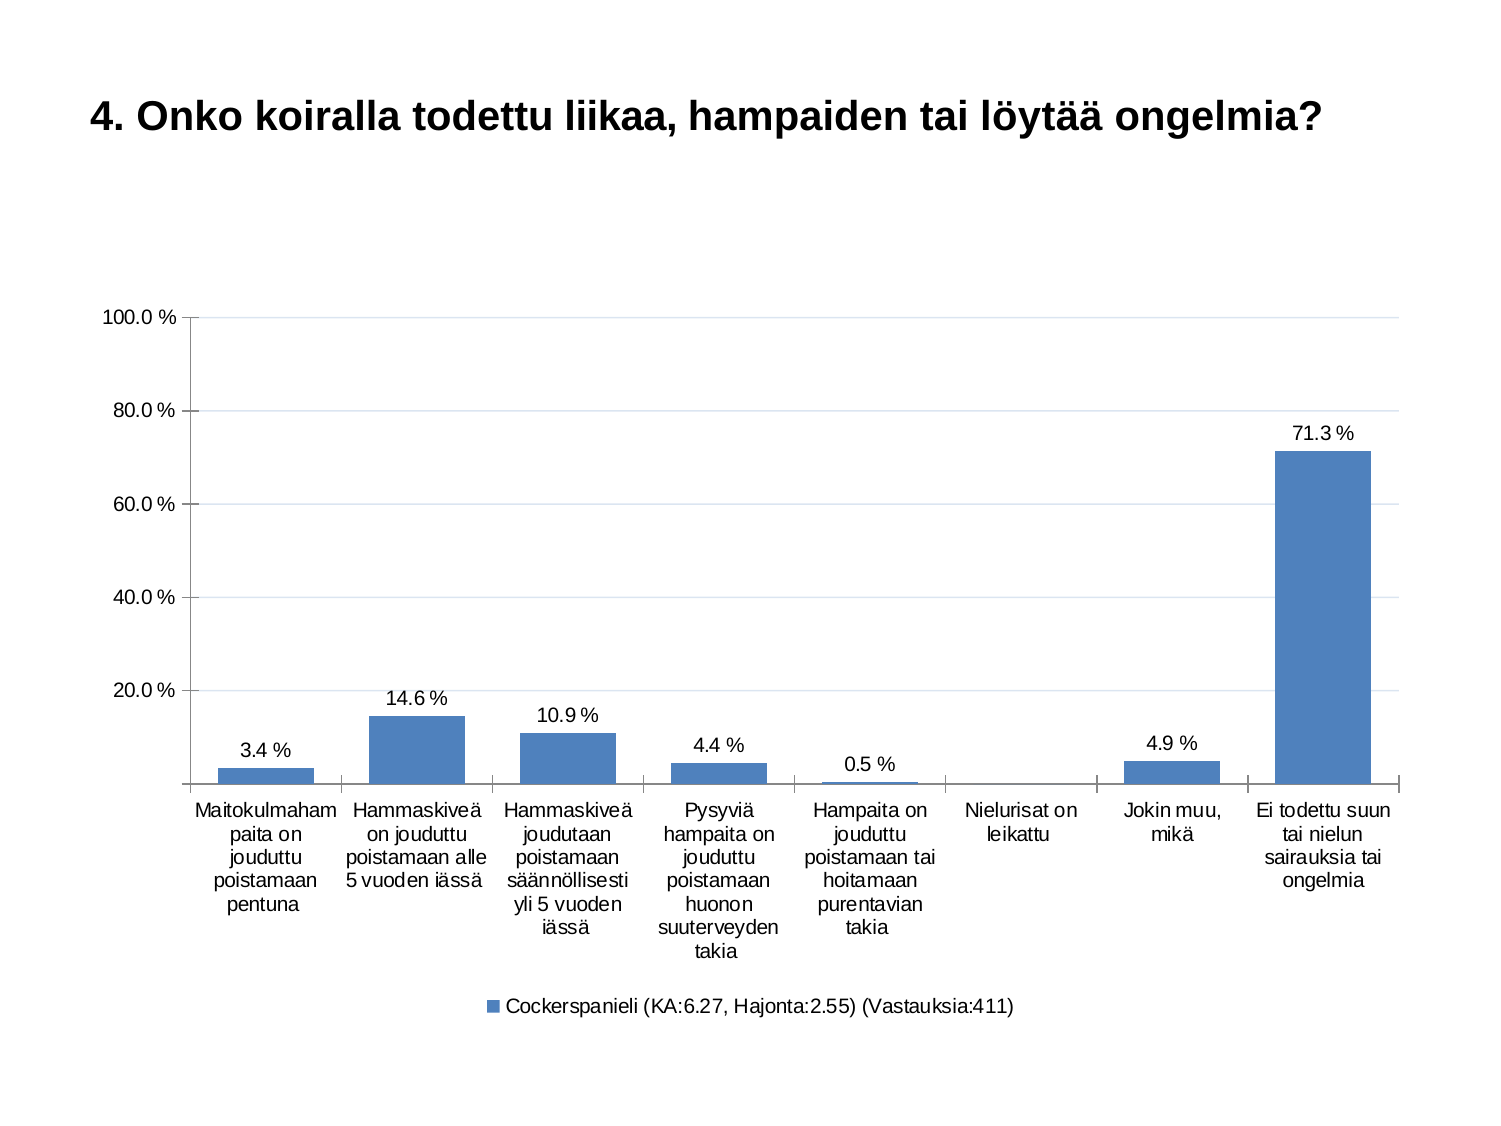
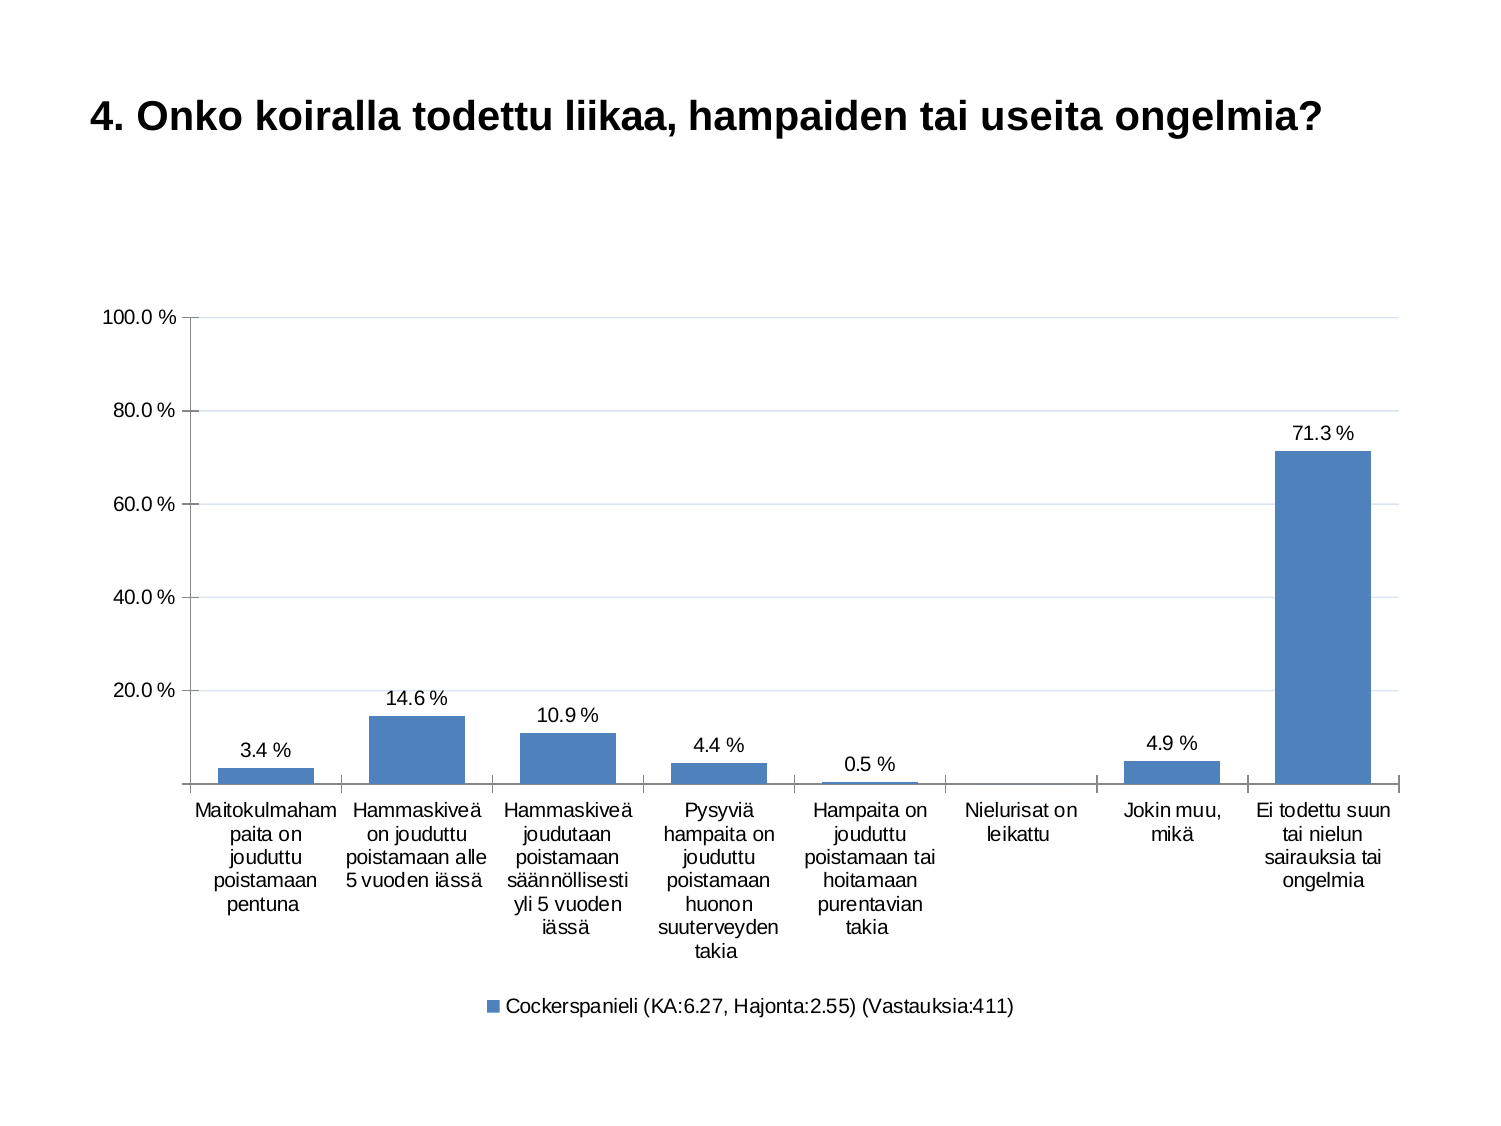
löytää: löytää -> useita (1041, 117)
